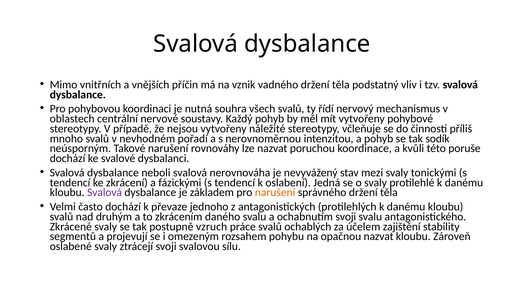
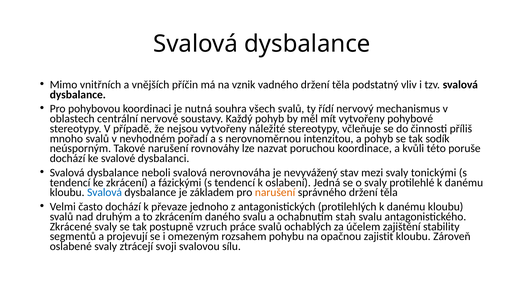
Svalová colour: purple -> blue (105, 192)
ochabnutím svoji: svoji -> stah (346, 216)
opačnou nazvat: nazvat -> zajistit (379, 236)
